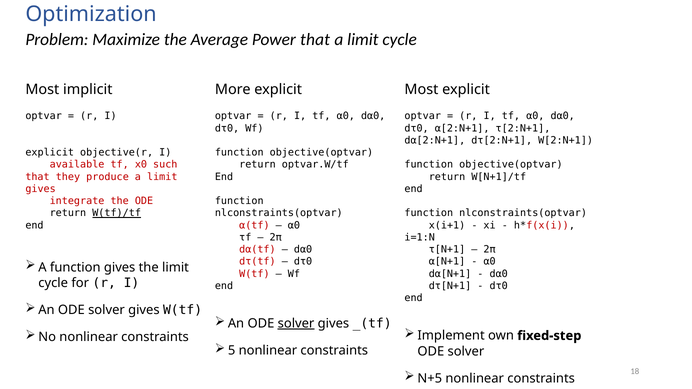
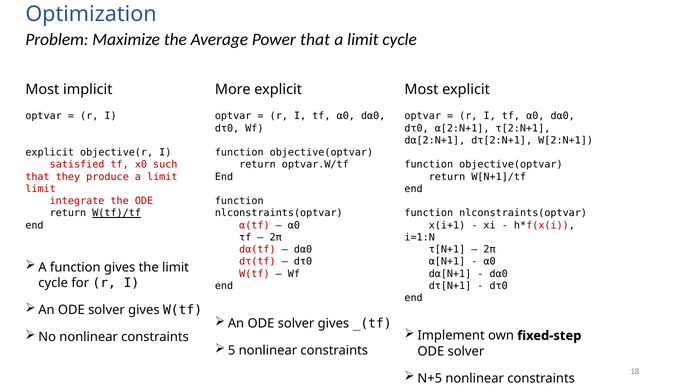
available: available -> satisfied (77, 165)
gives: gives -> limit (41, 189)
solver underline: present -> none (296, 324)
